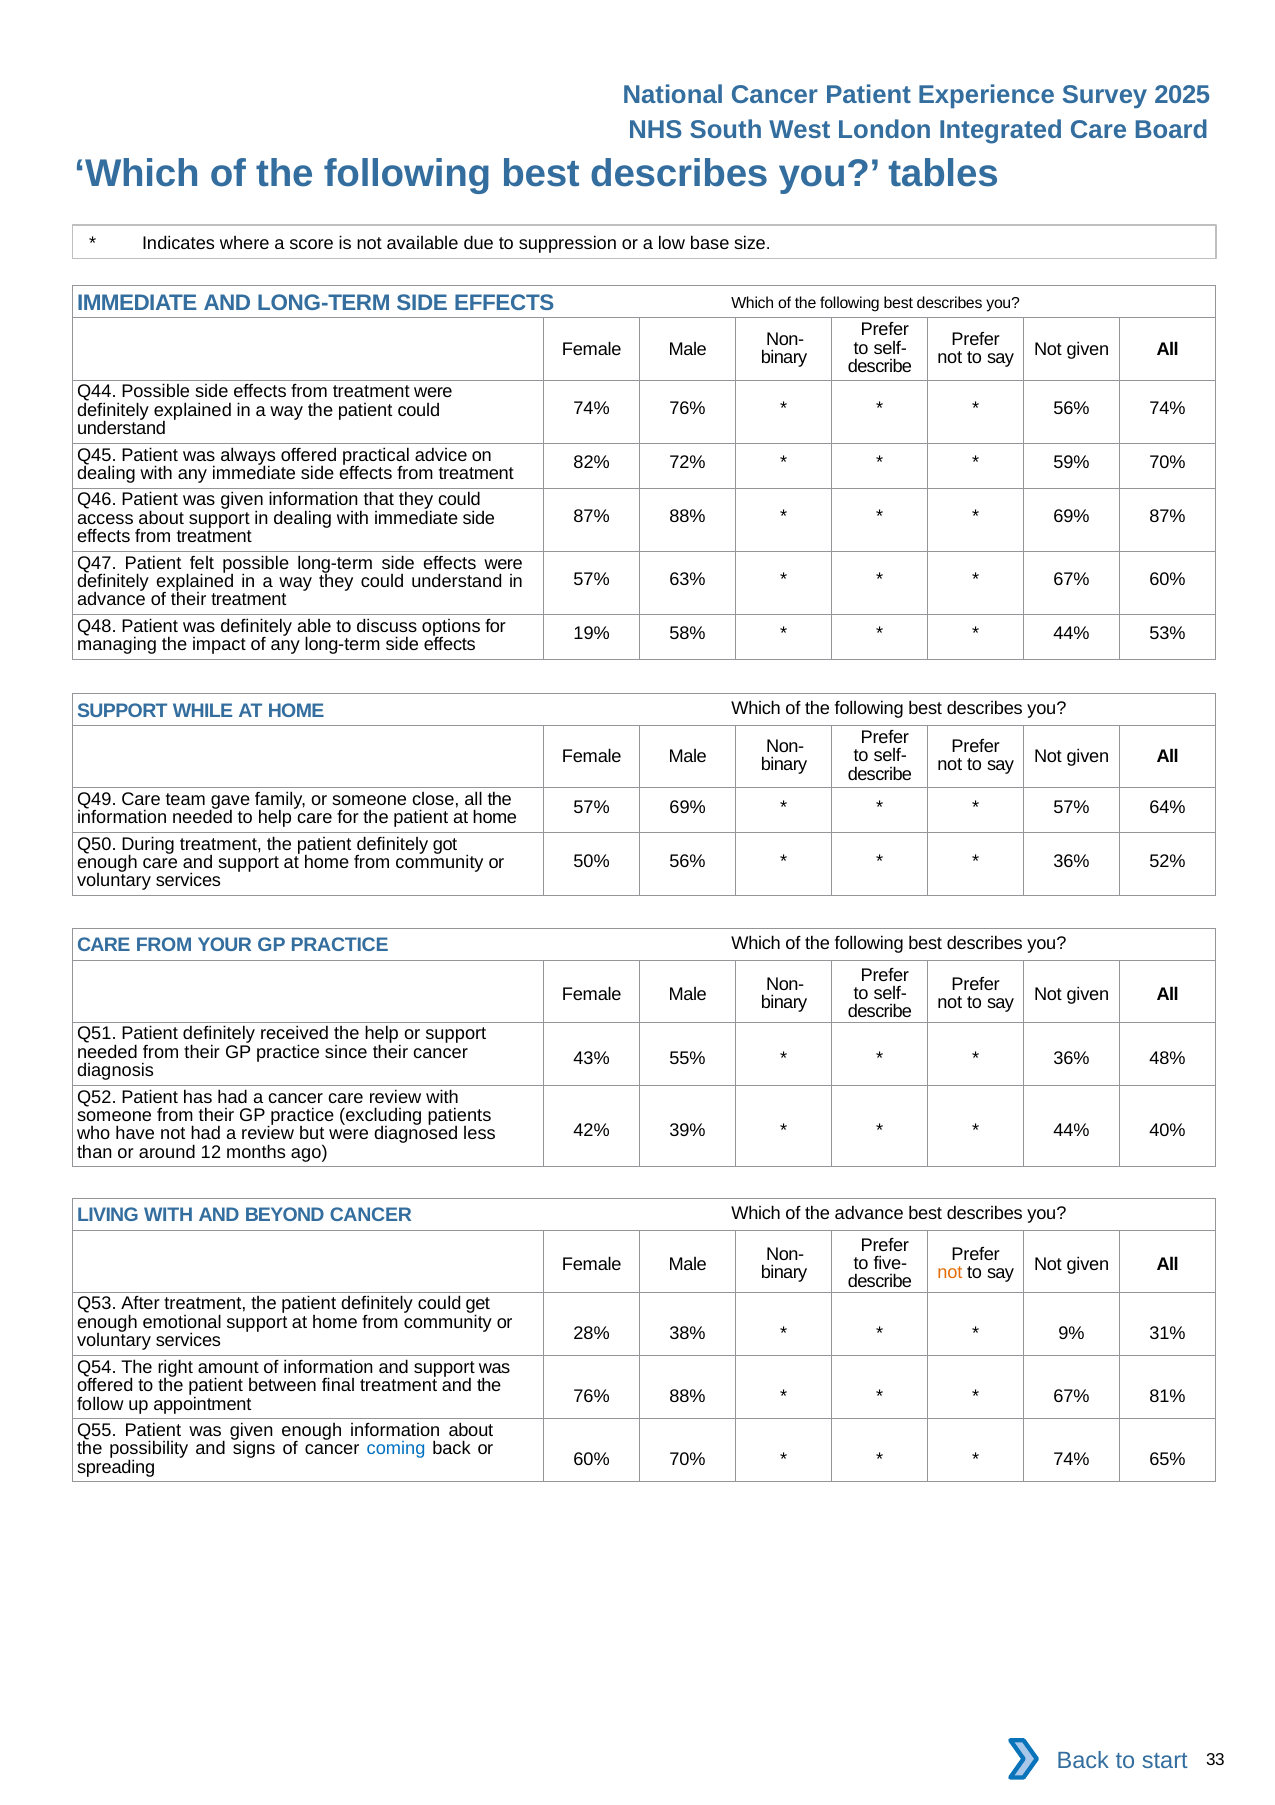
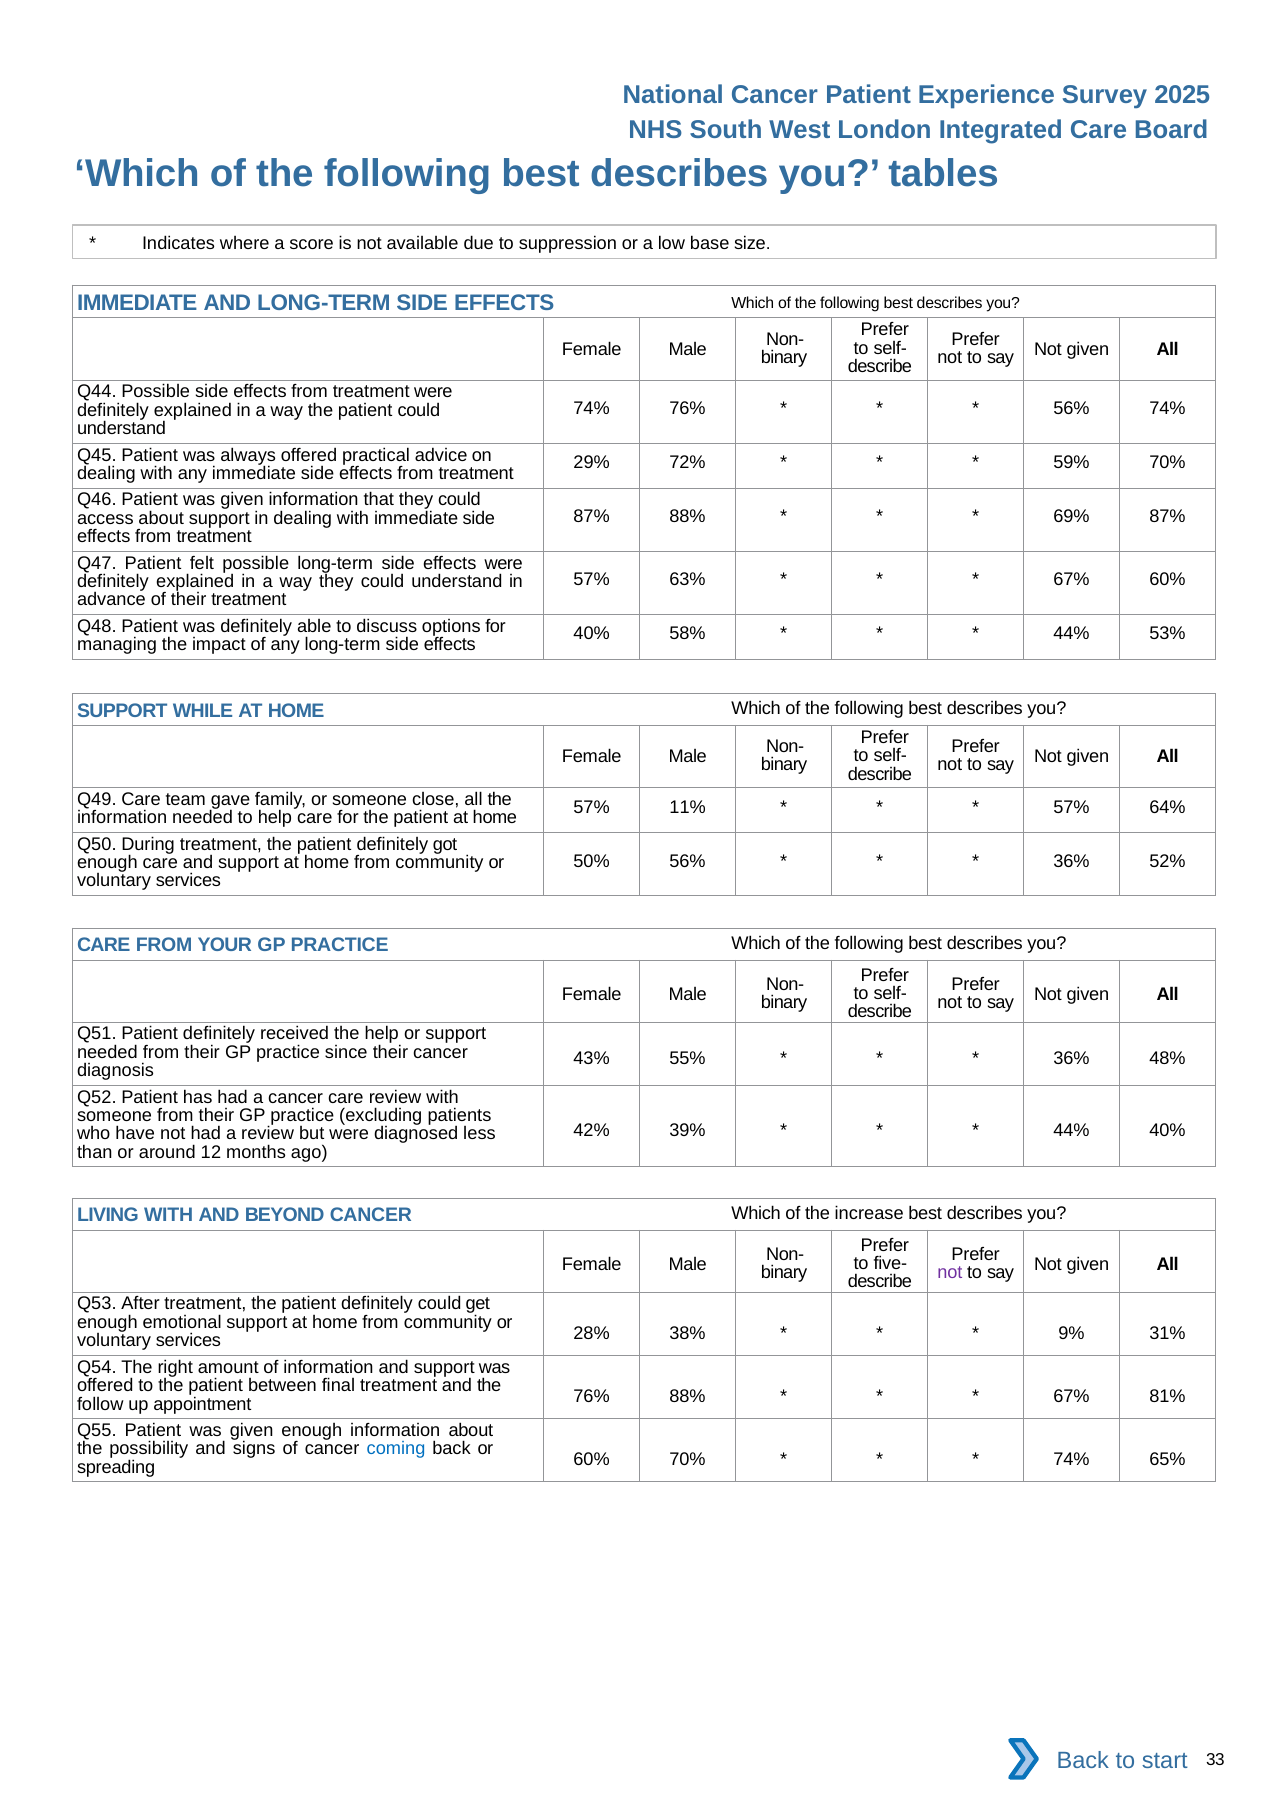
82%: 82% -> 29% (592, 463)
19%: 19% -> 40% (592, 634)
57% 69%: 69% -> 11% (688, 807)
the advance: advance -> increase (869, 1213)
not colour: orange -> purple (950, 1272)
